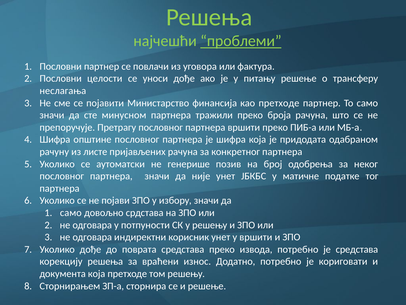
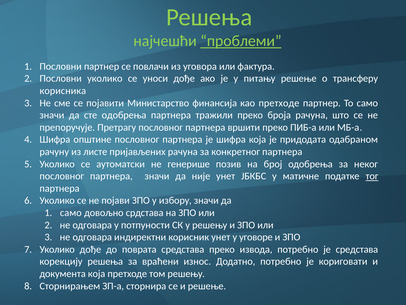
Пословни целости: целости -> уколико (105, 78)
неслагања: неслагања -> корисника (63, 91)
сте минусном: минусном -> одобрења (124, 115)
тог underline: none -> present (372, 176)
у вршити: вршити -> уговоре (256, 237)
